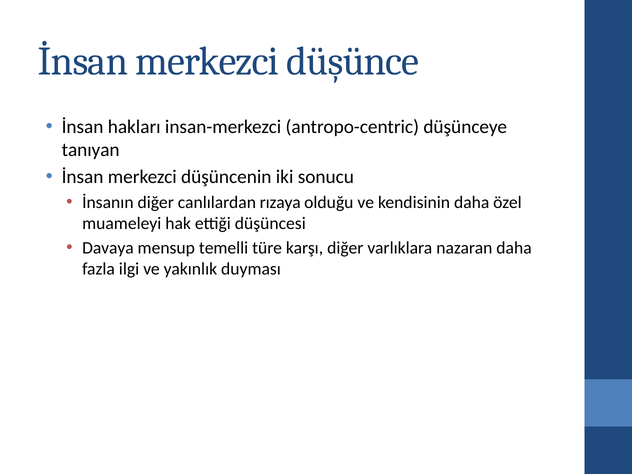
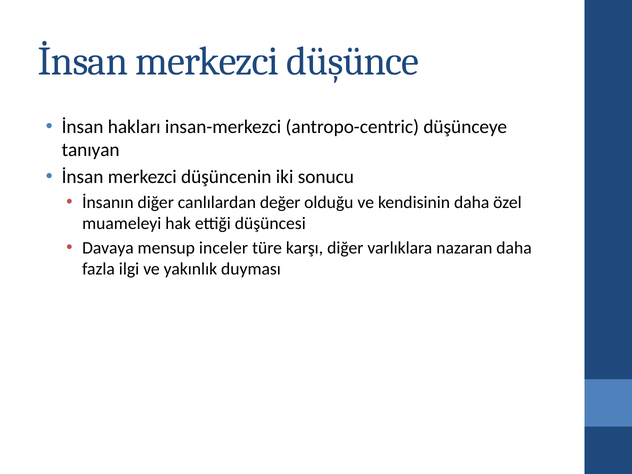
rızaya: rızaya -> değer (280, 202)
temelli: temelli -> inceler (223, 248)
